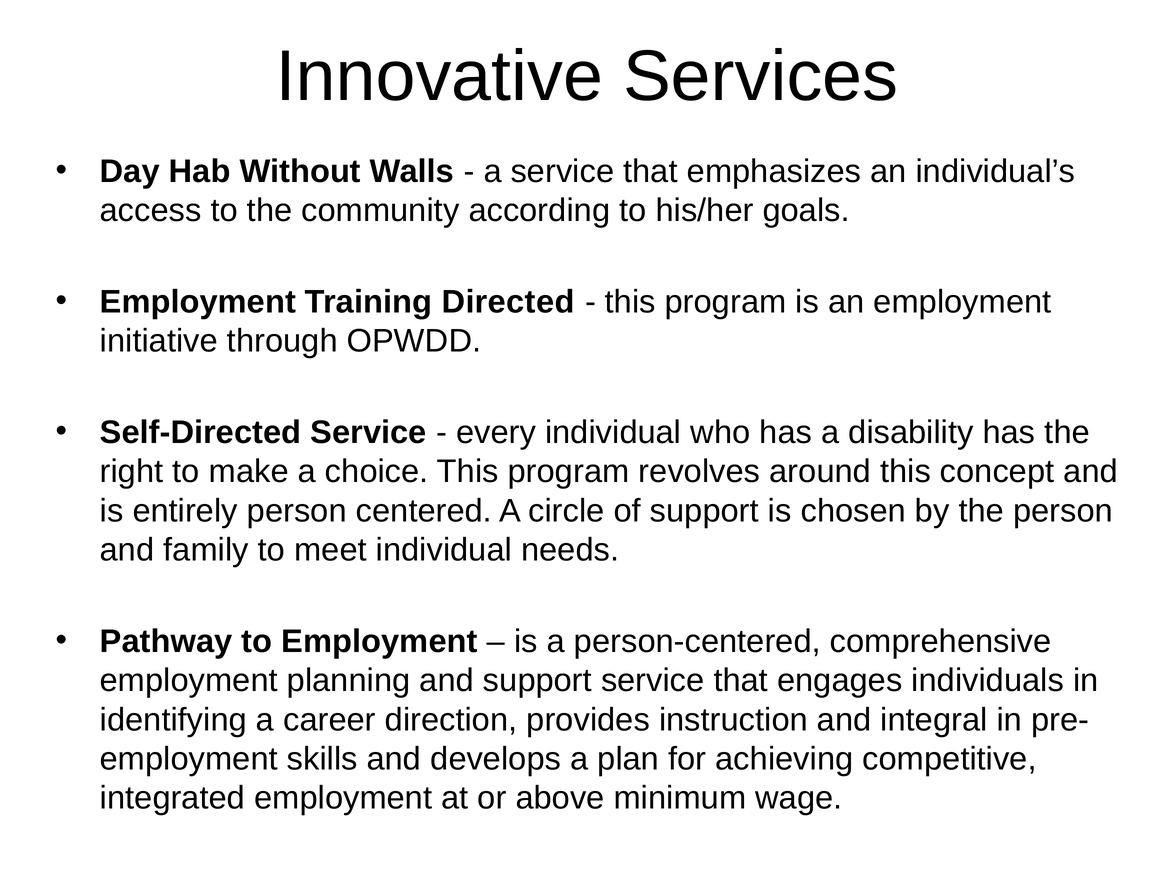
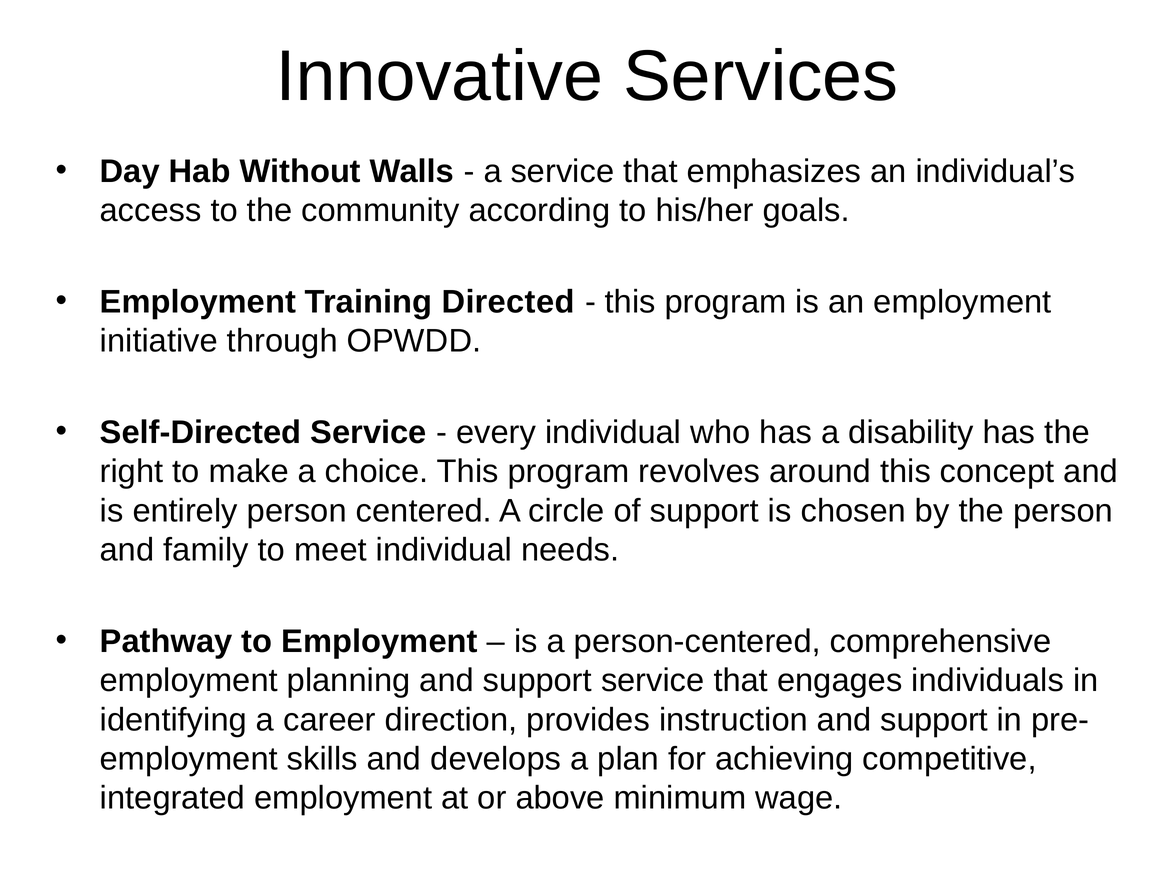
instruction and integral: integral -> support (934, 720)
